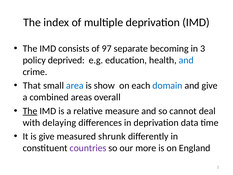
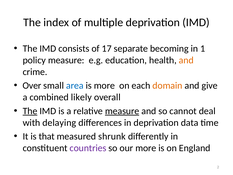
97: 97 -> 17 (107, 48)
3: 3 -> 1 (203, 48)
policy deprived: deprived -> measure (66, 60)
and colour: blue -> orange (186, 60)
That: That -> Over (32, 85)
is show: show -> more (104, 85)
domain colour: blue -> orange (167, 85)
areas: areas -> likely (81, 97)
measure underline: none -> present (122, 111)
is give: give -> that (47, 136)
